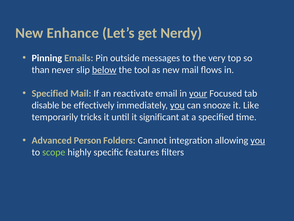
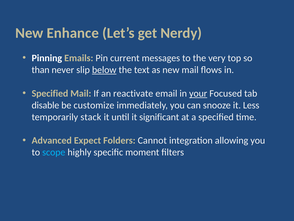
outside: outside -> current (125, 58)
tool: tool -> text (142, 70)
effectively: effectively -> customize (94, 105)
you underline: present -> none (177, 105)
Like: Like -> Less (251, 105)
tricks: tricks -> stack (91, 117)
Person: Person -> Expect (87, 140)
you underline: present -> none (258, 140)
scope colour: light green -> light blue (54, 152)
features: features -> moment (142, 152)
